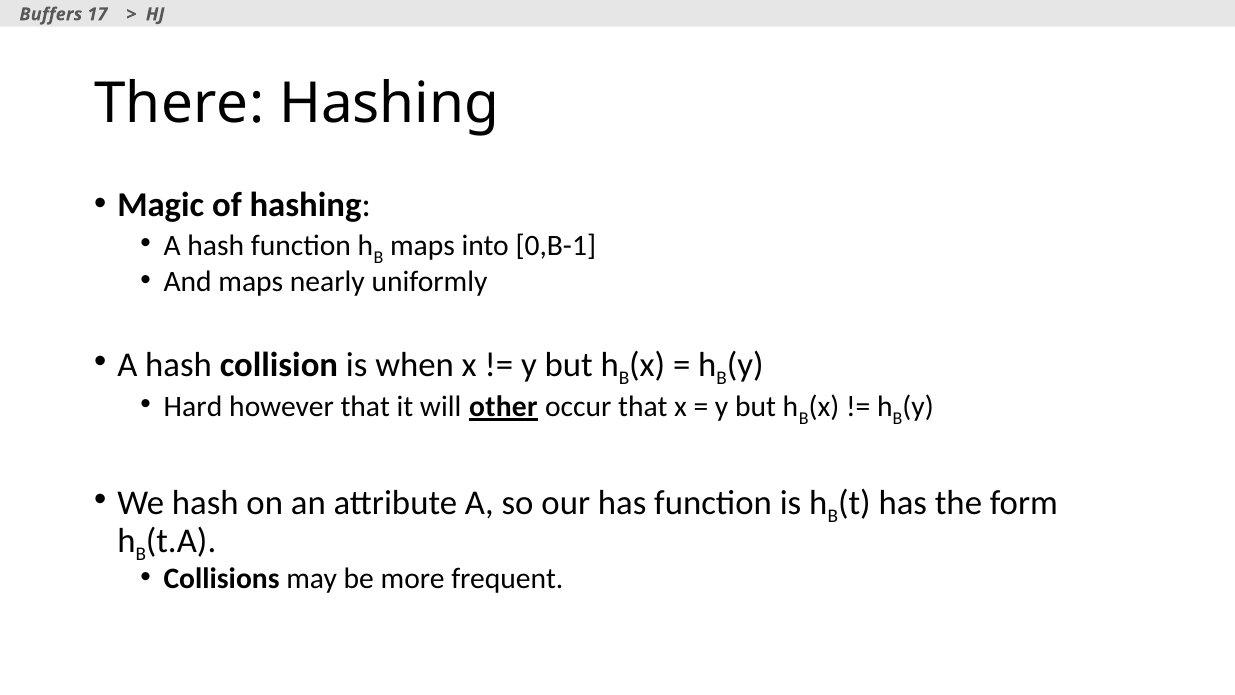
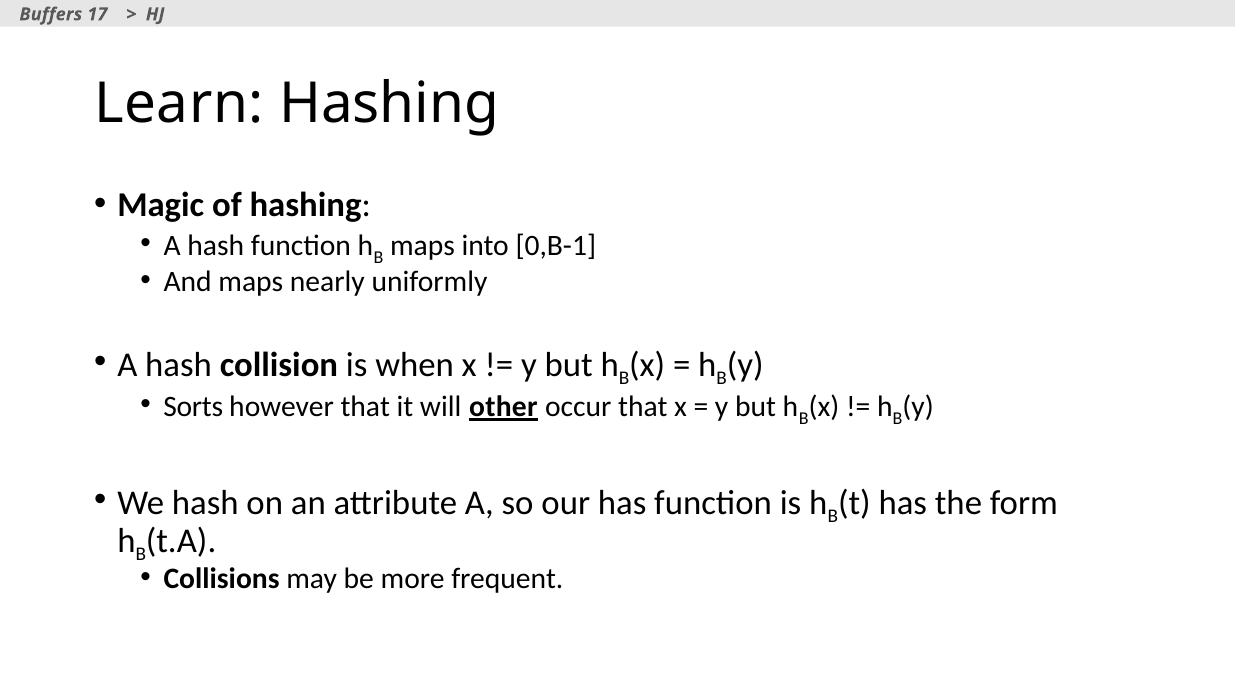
There: There -> Learn (179, 104)
Hard: Hard -> Sorts (193, 407)
